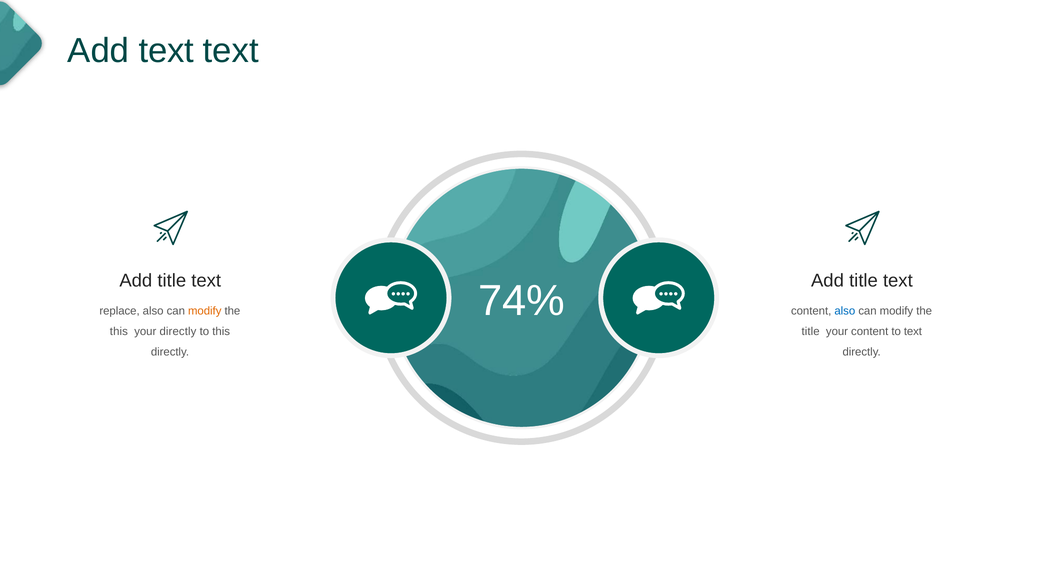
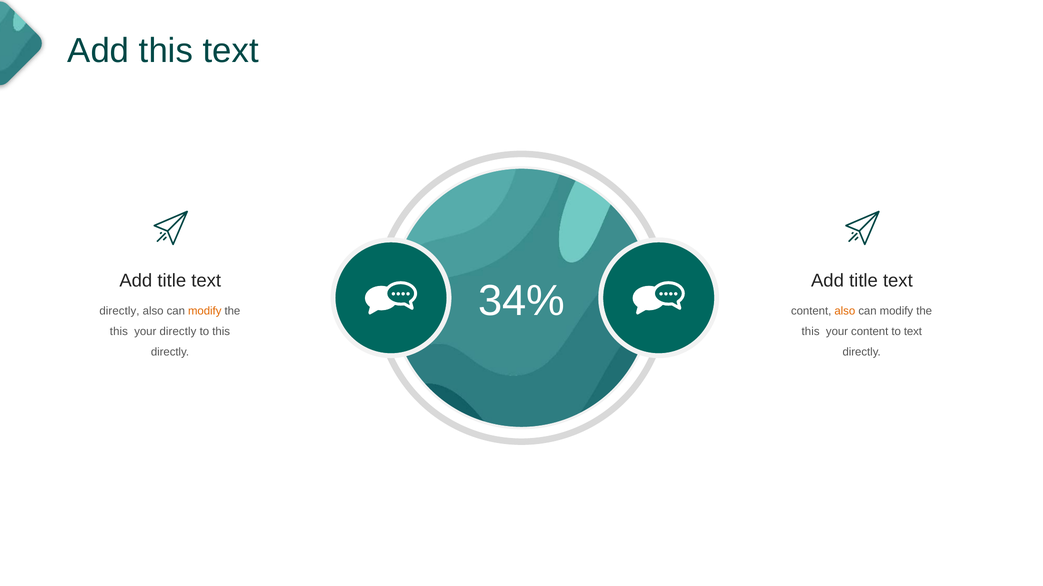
Add text: text -> this (166, 51)
74%: 74% -> 34% (521, 301)
replace: replace -> directly (119, 312)
also colour: blue -> orange (845, 312)
title: title -> this (811, 332)
